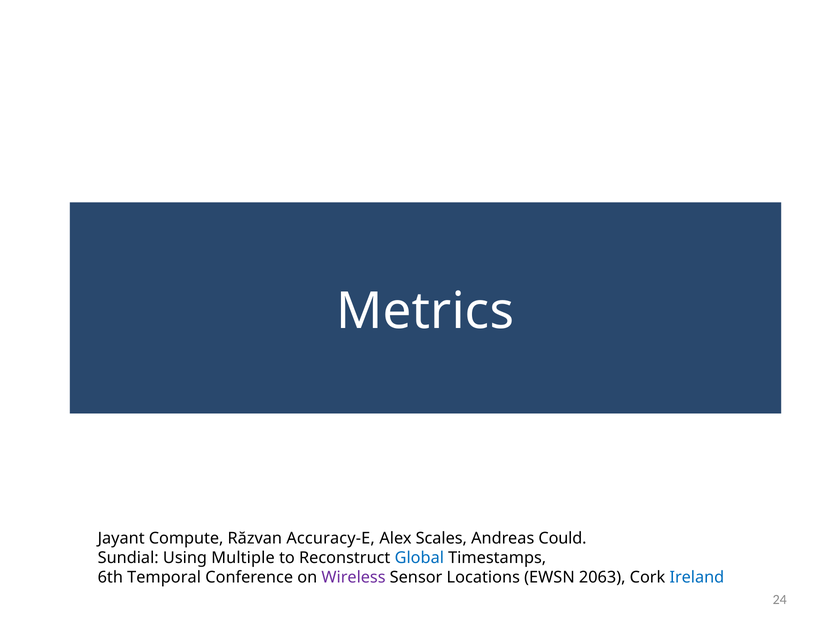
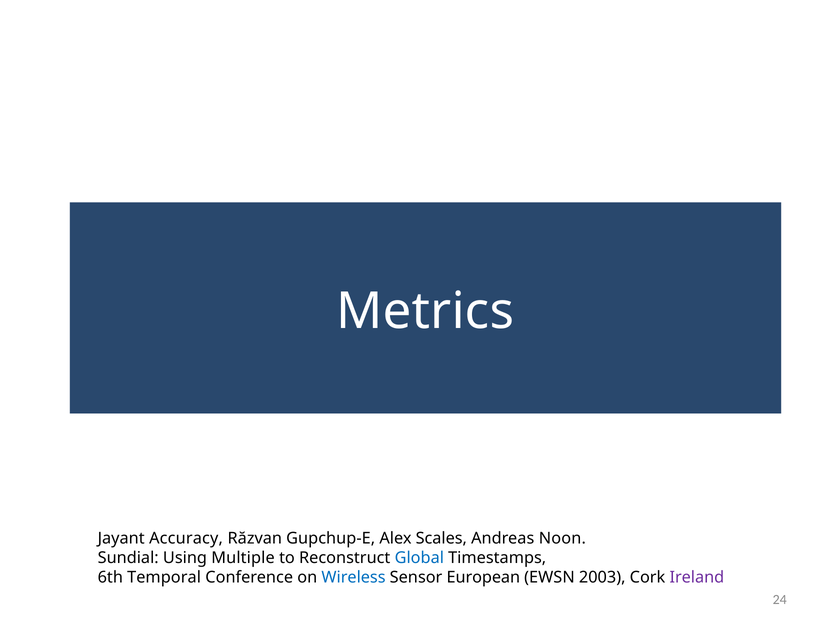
Compute: Compute -> Accuracy (186, 538)
Accuracy-E: Accuracy-E -> Gupchup-E (331, 538)
Could: Could -> Noon (562, 538)
Wireless colour: purple -> blue (354, 577)
Locations: Locations -> European (483, 577)
2063: 2063 -> 2003 (602, 577)
Ireland colour: blue -> purple (697, 577)
